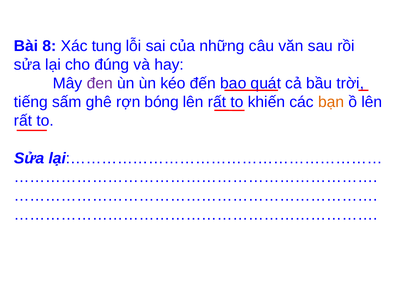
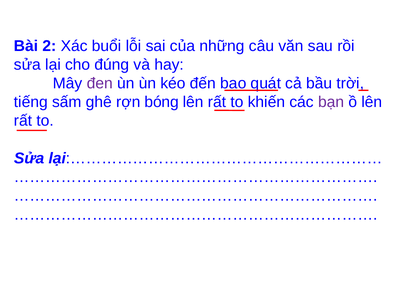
8: 8 -> 2 (50, 46)
tung: tung -> buổi (107, 46)
bạn colour: orange -> purple (331, 102)
